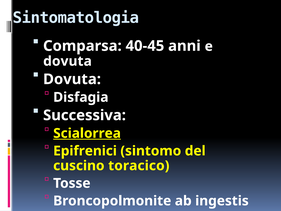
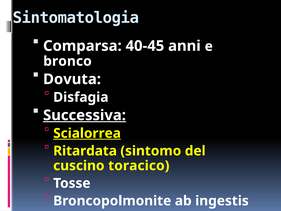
dovuta: dovuta -> bronco (67, 61)
Successiva underline: none -> present (84, 115)
Epifrenici: Epifrenici -> Ritardata (85, 151)
